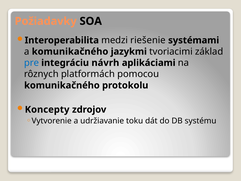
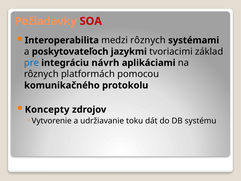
SOA colour: black -> red (91, 21)
medzi riešenie: riešenie -> rôznych (148, 40)
a komunikačného: komunikačného -> poskytovateľoch (70, 51)
